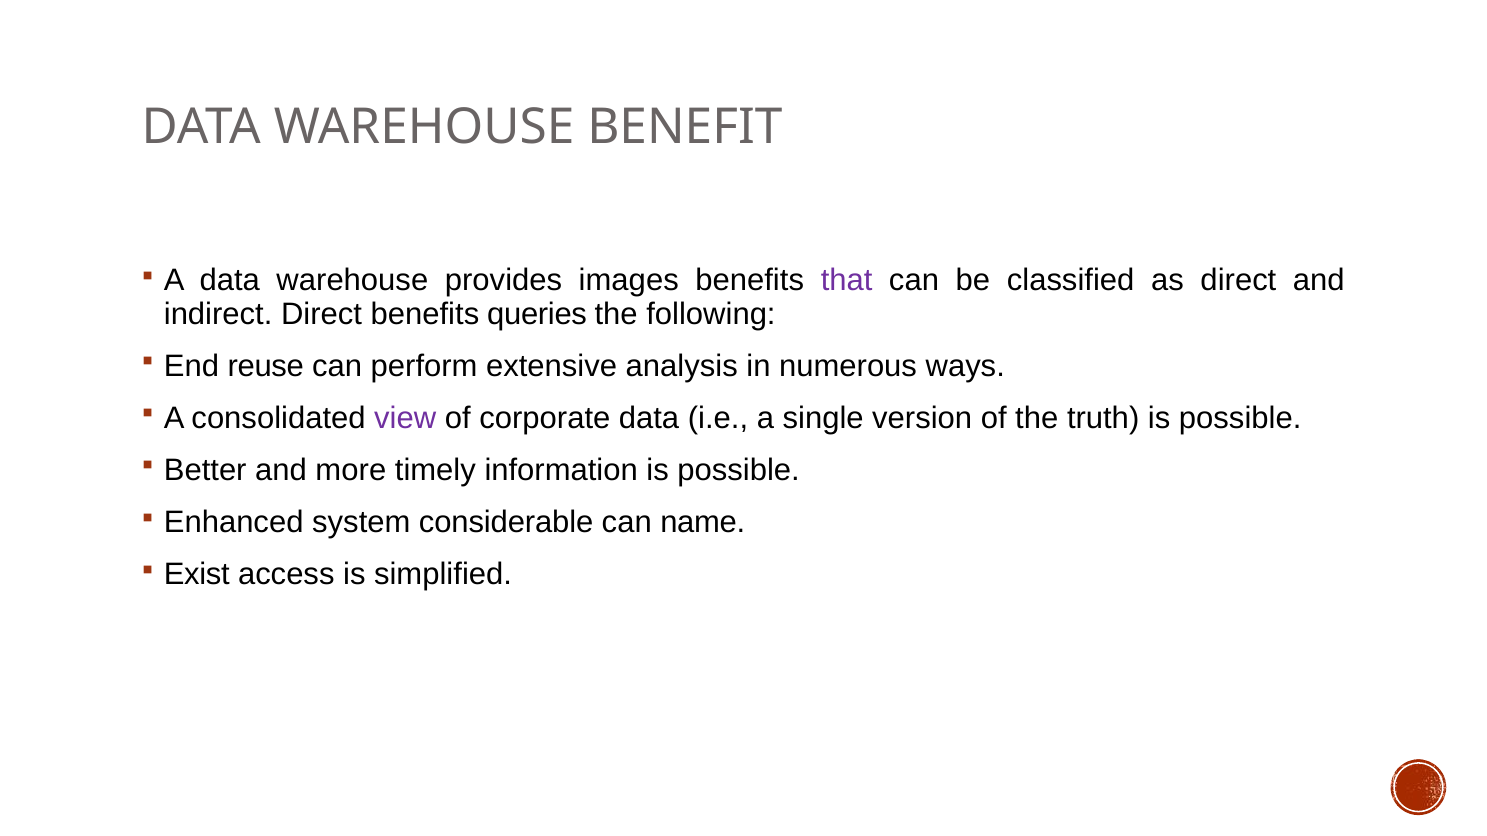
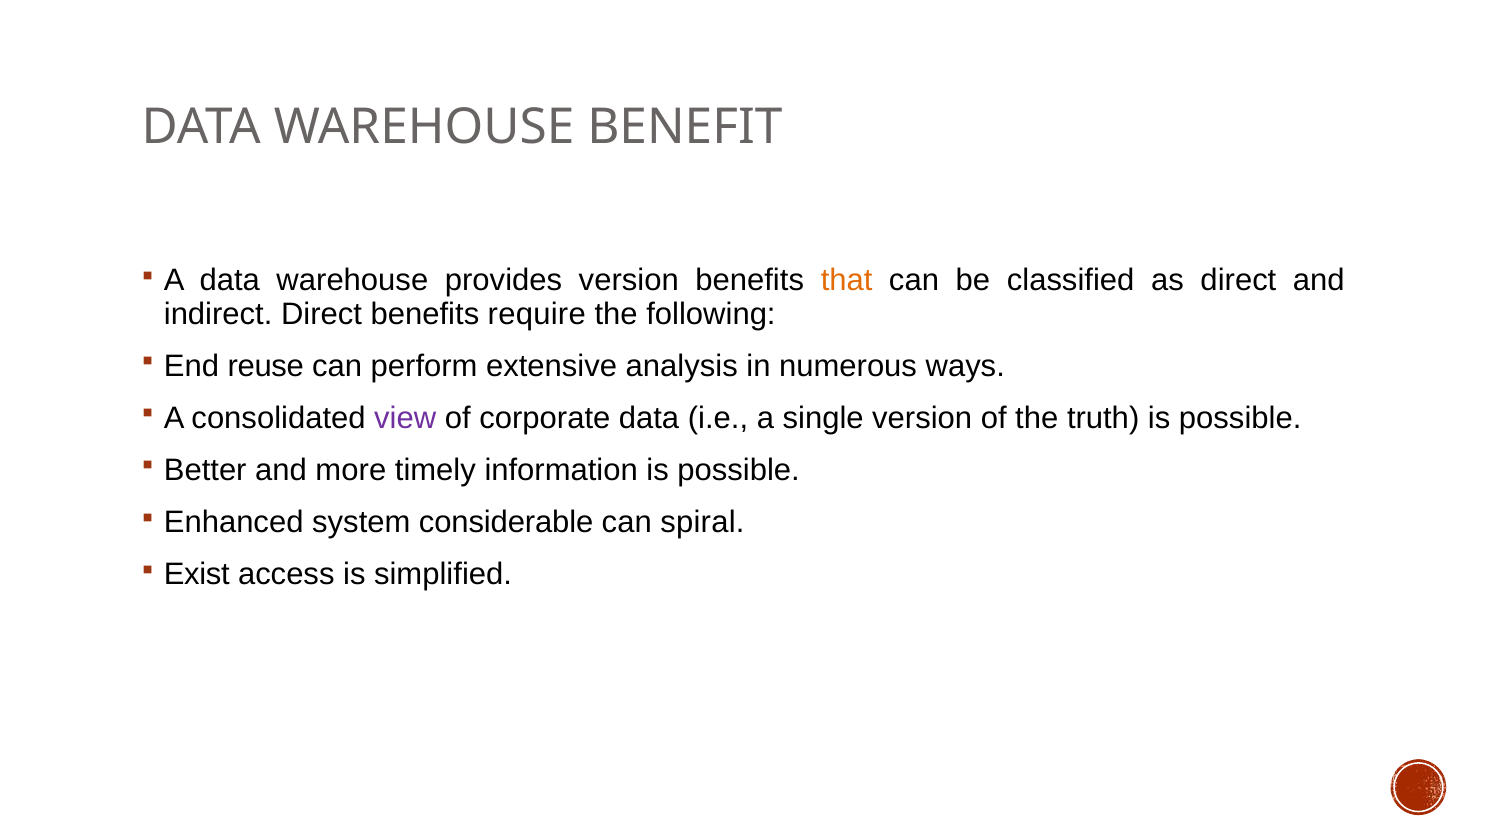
provides images: images -> version (629, 281)
that colour: purple -> orange (847, 281)
queries: queries -> require (537, 314)
name: name -> spiral (702, 523)
